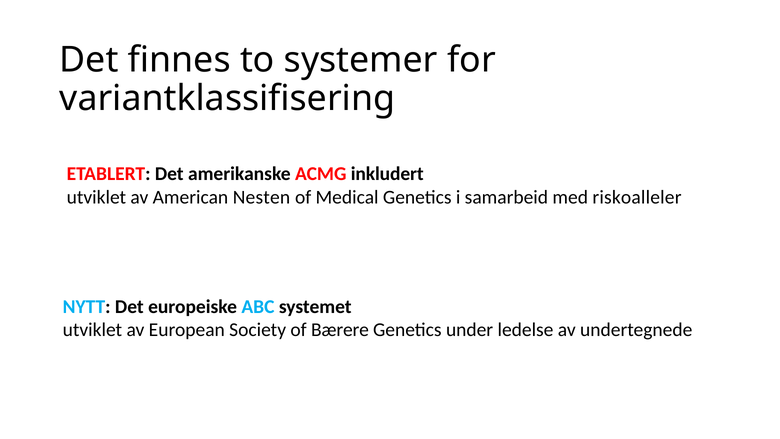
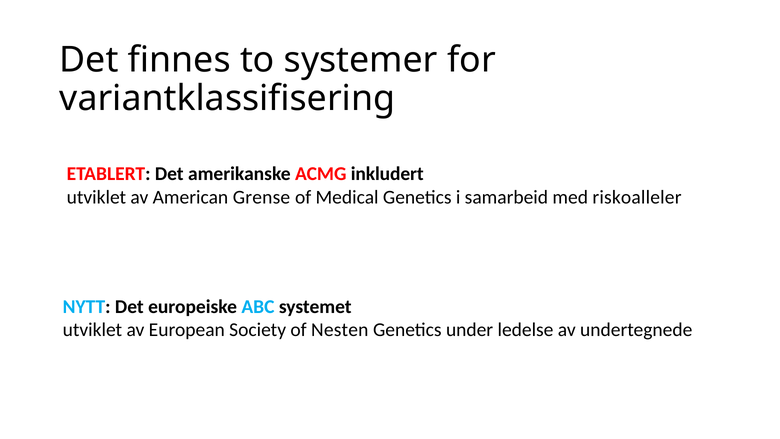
Nesten: Nesten -> Grense (262, 197)
Bærere: Bærere -> Nesten (340, 330)
